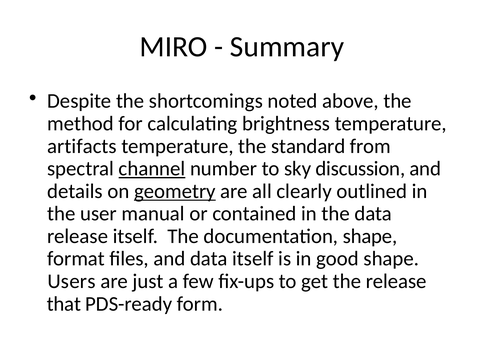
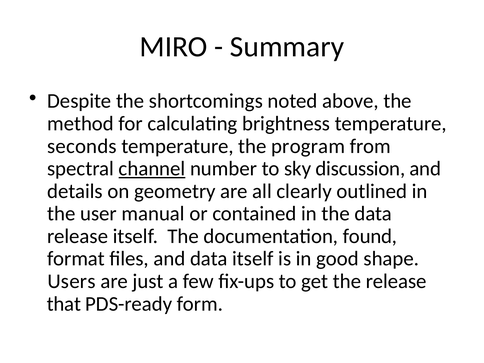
artifacts: artifacts -> seconds (82, 146)
standard: standard -> program (308, 146)
geometry underline: present -> none (175, 191)
documentation shape: shape -> found (370, 236)
